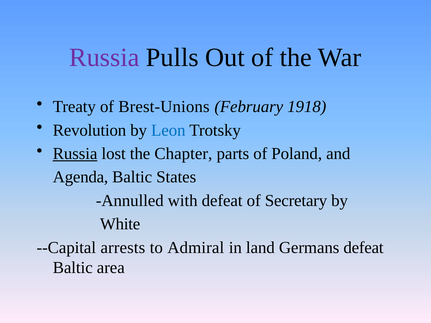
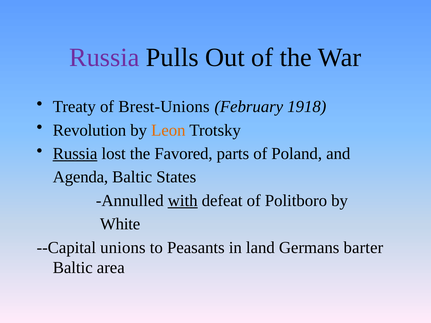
Leon colour: blue -> orange (168, 130)
Chapter: Chapter -> Favored (184, 154)
with underline: none -> present (183, 201)
Secretary: Secretary -> Politboro (296, 201)
arrests: arrests -> unions (123, 248)
Admiral: Admiral -> Peasants (196, 248)
Germans defeat: defeat -> barter (363, 248)
